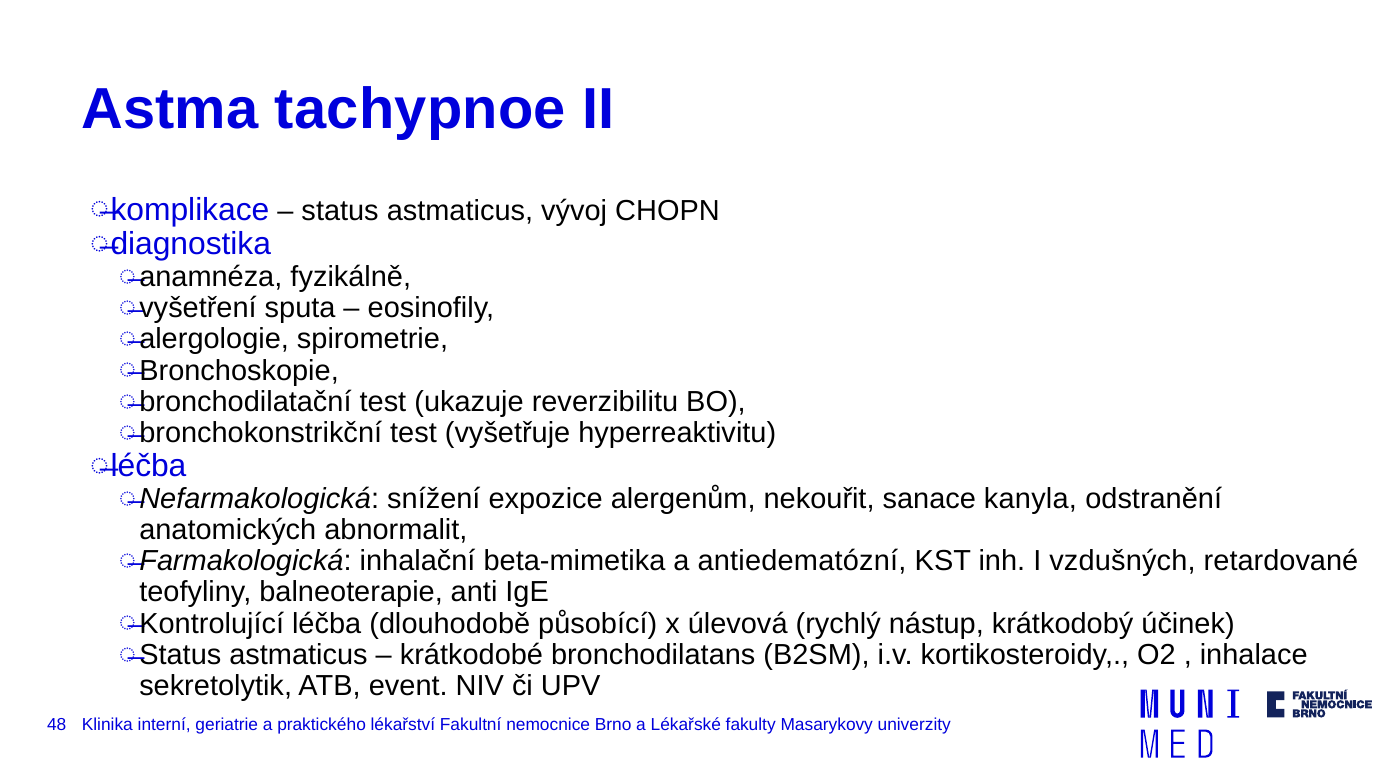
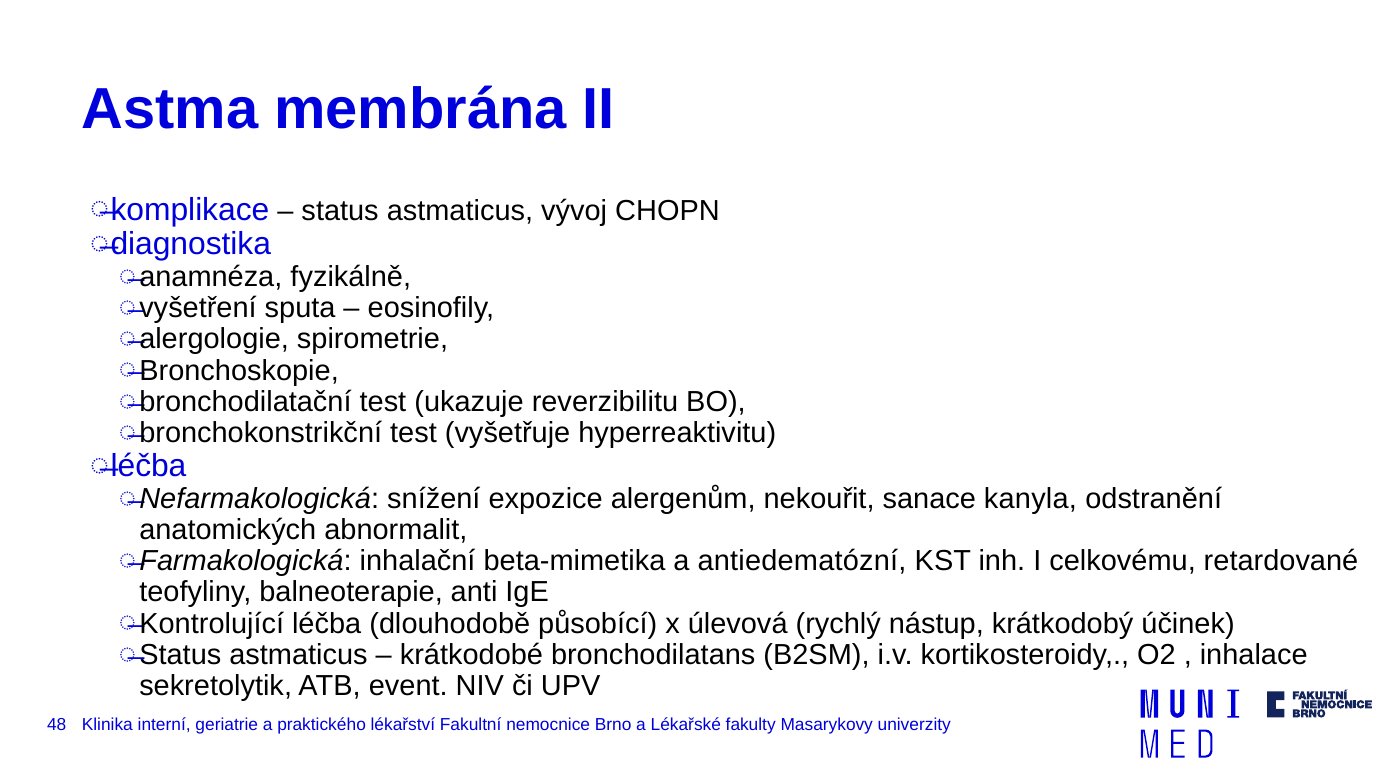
tachypnoe: tachypnoe -> membrána (420, 109)
vzdušných: vzdušných -> celkovému (1123, 561)
